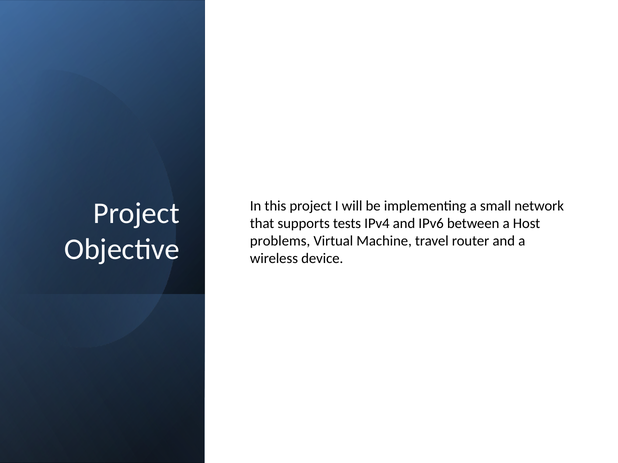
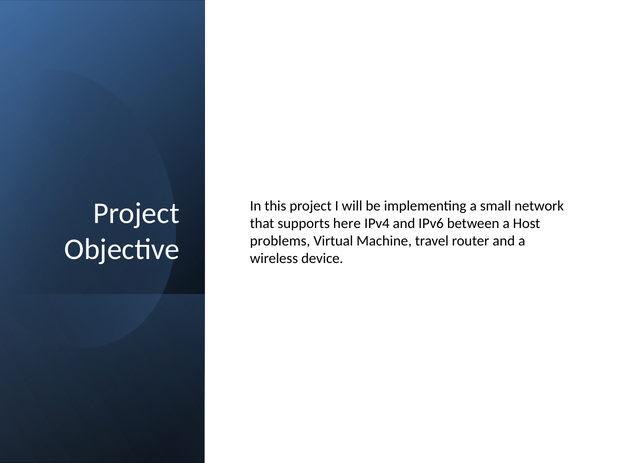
tests: tests -> here (347, 224)
